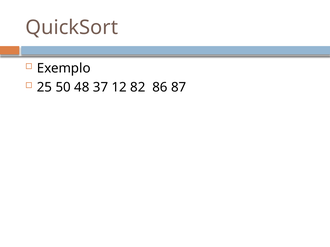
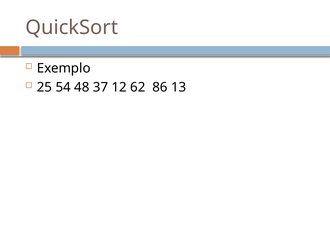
50: 50 -> 54 (63, 87)
82: 82 -> 62 (138, 87)
87: 87 -> 13 (179, 87)
